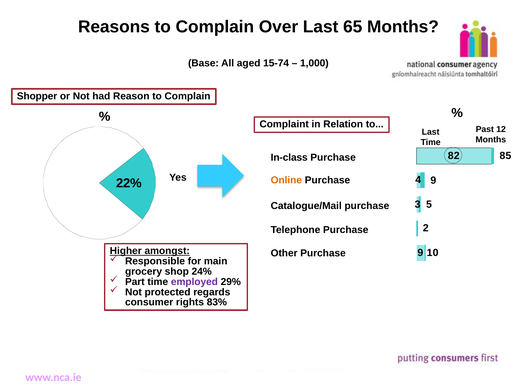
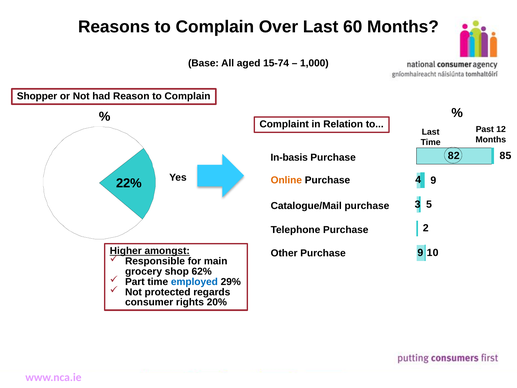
65: 65 -> 60 (353, 27)
In-class: In-class -> In-basis (289, 157)
24%: 24% -> 62% (202, 271)
employed colour: purple -> blue (194, 282)
83%: 83% -> 20% (217, 302)
